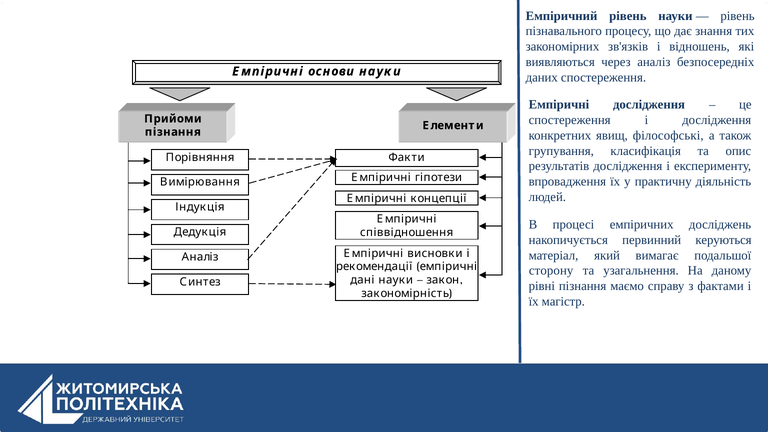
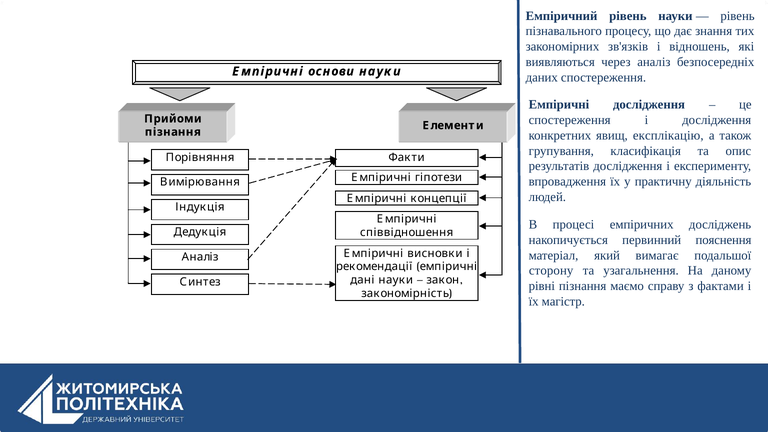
філософські: філософські -> експлікацію (668, 135)
керуються: керуються -> пояснення (723, 240)
